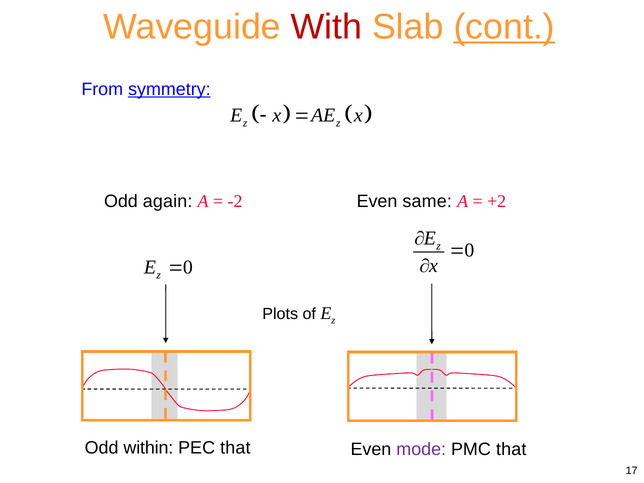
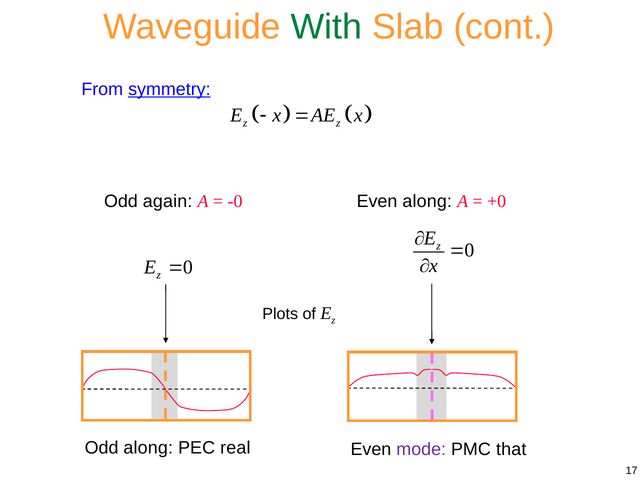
With colour: red -> green (326, 27)
cont underline: present -> none (504, 27)
-2: -2 -> -0 (235, 202)
Even same: same -> along (427, 201)
+2: +2 -> +0 (497, 201)
Odd within: within -> along (148, 448)
PEC that: that -> real (235, 448)
